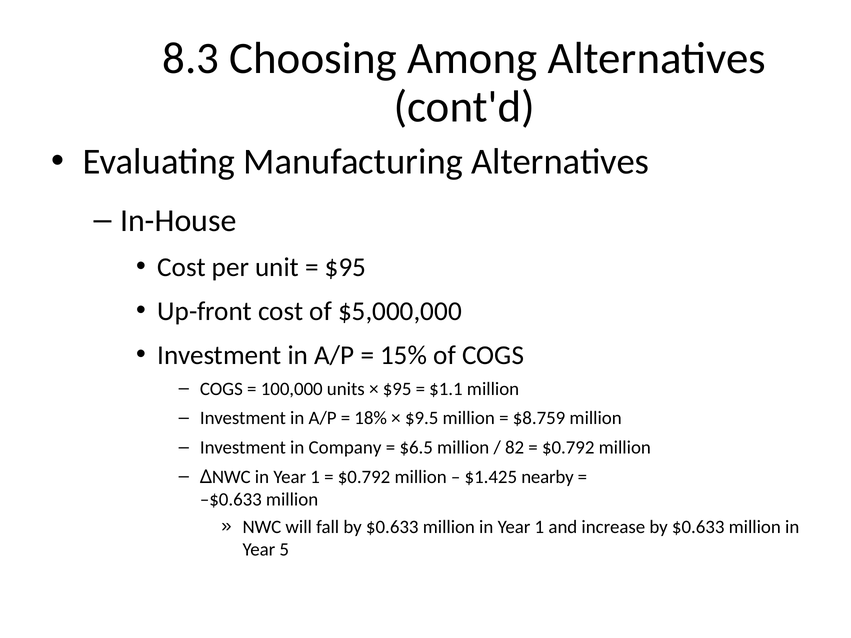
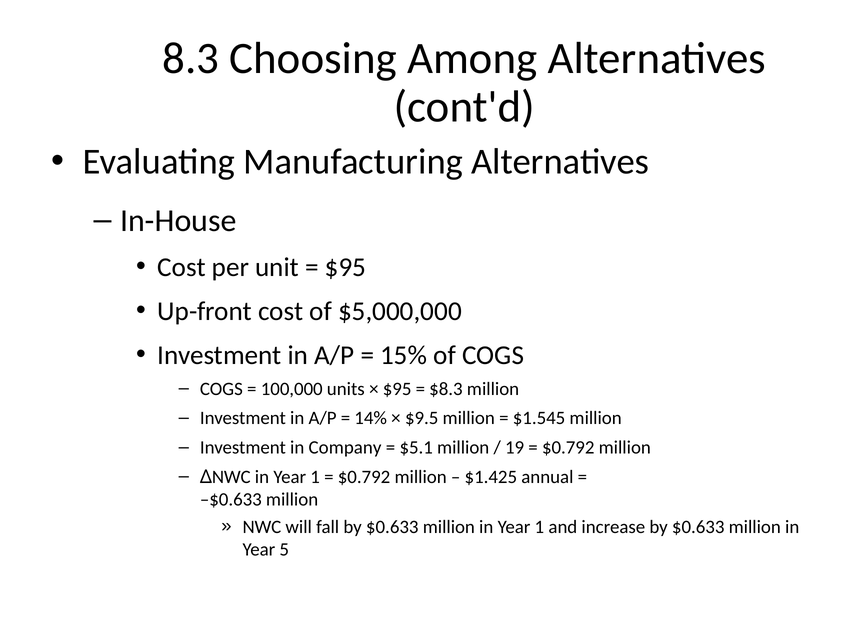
$1.1: $1.1 -> $8.3 (446, 389)
18%: 18% -> 14% (371, 418)
$8.759: $8.759 -> $1.545 (539, 418)
$6.5: $6.5 -> $5.1 (416, 448)
82: 82 -> 19 (515, 448)
nearby: nearby -> annual (547, 477)
